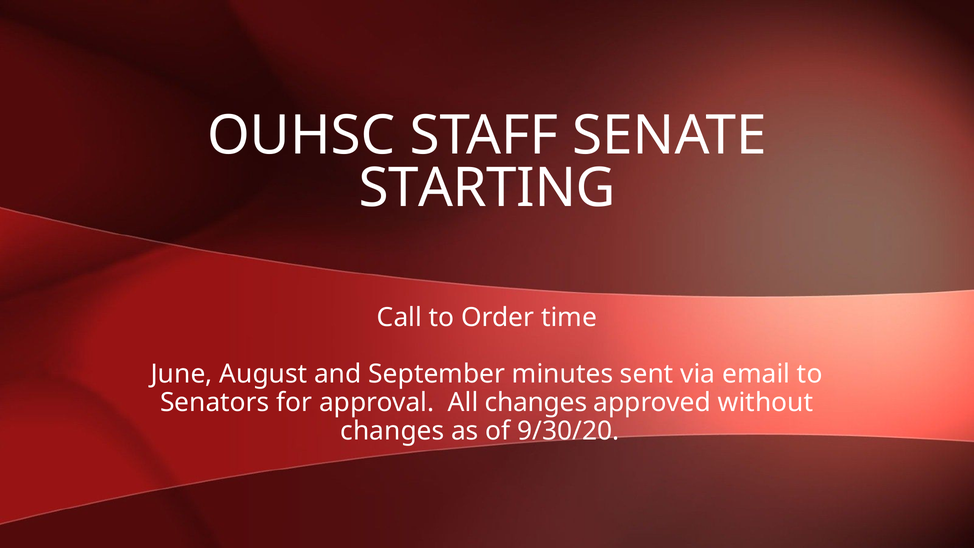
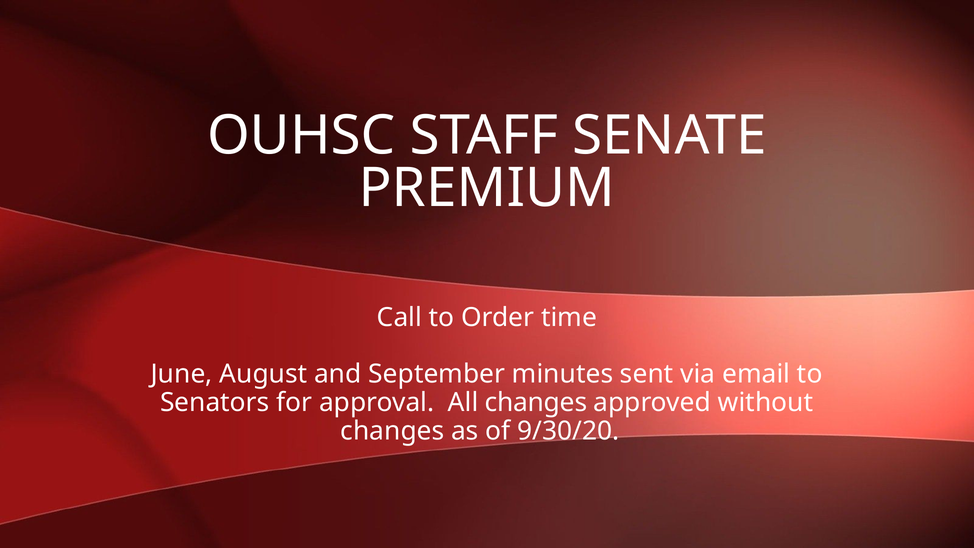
STARTING: STARTING -> PREMIUM (487, 188)
